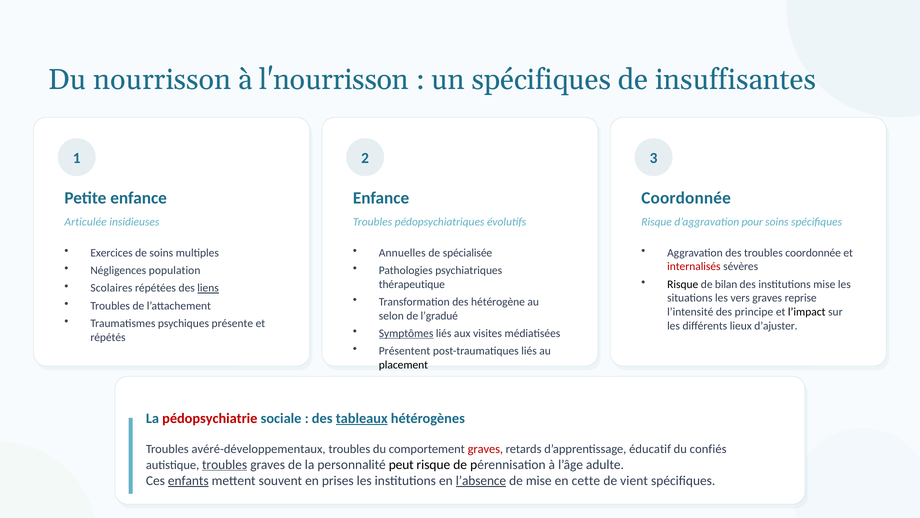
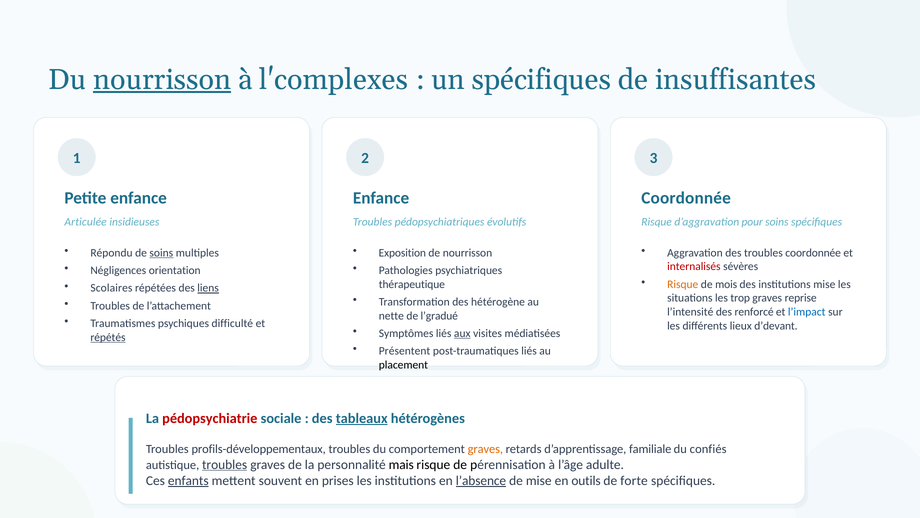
nourrisson underline: none -> present (162, 80)
l'nourrisson: l'nourrisson -> l'complexes (334, 80)
Exercices: Exercices -> Répondu (111, 253)
soins underline: none -> present (161, 253)
Annuelles: Annuelles -> Exposition (402, 253)
de spécialisée: spécialisée -> nourrisson (467, 253)
population: population -> orientation (175, 270)
Risque colour: black -> orange (683, 284)
bilan: bilan -> mois (726, 284)
vers: vers -> trop (740, 298)
principe: principe -> renforcé (754, 312)
l’impact colour: black -> blue (807, 312)
selon: selon -> nette (391, 315)
présente: présente -> difficulté (232, 323)
d’ajuster: d’ajuster -> d’devant (776, 325)
Symptômes underline: present -> none (406, 333)
aux underline: none -> present (462, 333)
répétés underline: none -> present (108, 337)
avéré-développementaux: avéré-développementaux -> profils-développementaux (259, 449)
graves colour: red -> orange (485, 449)
éducatif: éducatif -> familiale (650, 449)
peut: peut -> mais (401, 464)
cette: cette -> outils (586, 480)
vient: vient -> forte (634, 480)
